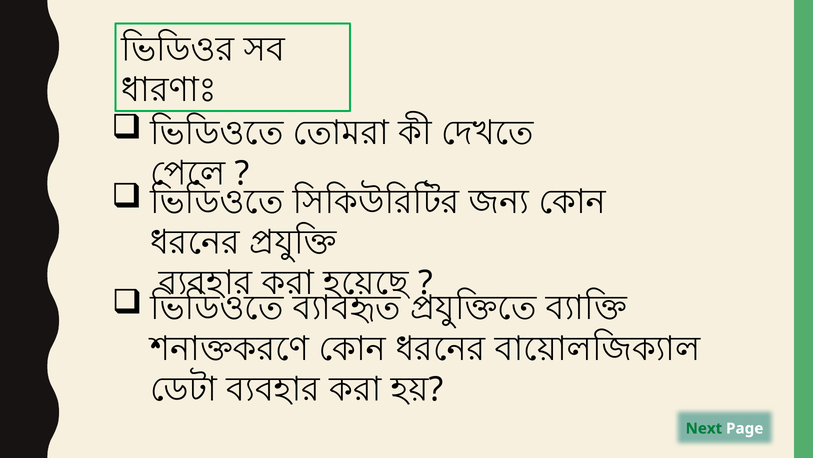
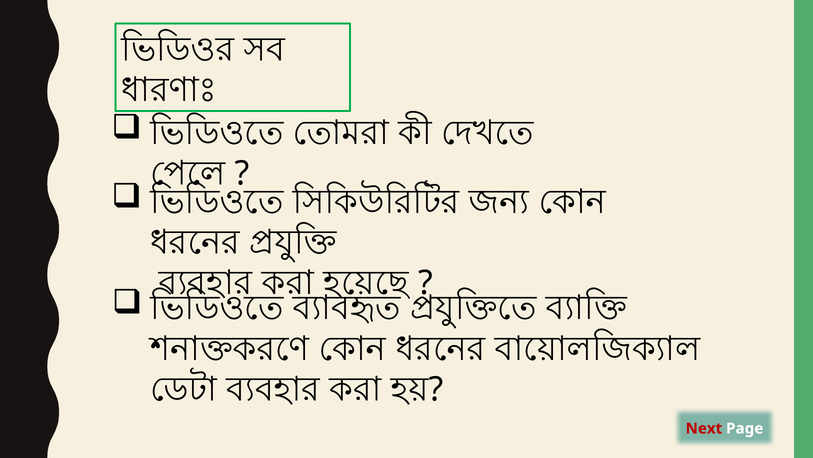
Next colour: green -> red (704, 428)
